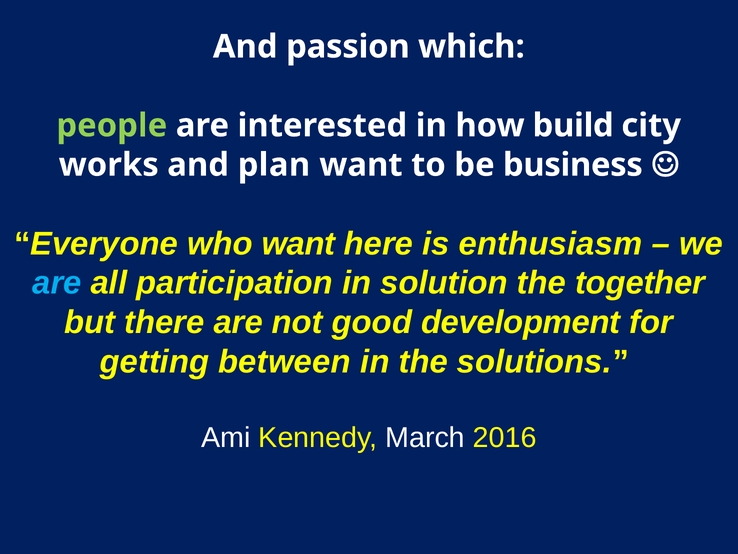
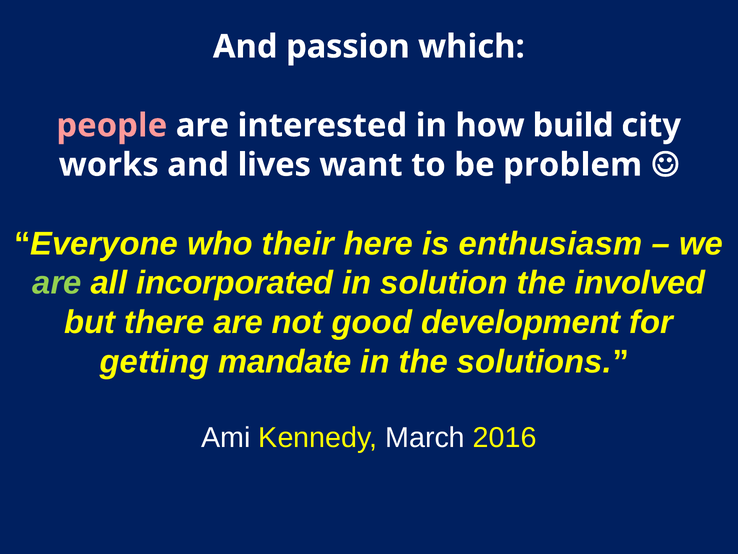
people colour: light green -> pink (112, 125)
plan: plan -> lives (274, 165)
business: business -> problem (573, 165)
who want: want -> their (298, 243)
are colour: light blue -> light green (57, 283)
participation: participation -> incorporated (235, 283)
together: together -> involved (640, 283)
between: between -> mandate (285, 362)
